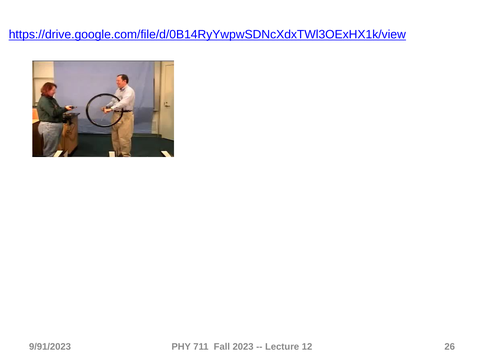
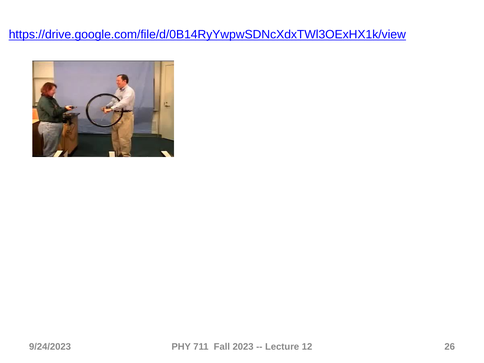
9/91/2023: 9/91/2023 -> 9/24/2023 (50, 347)
